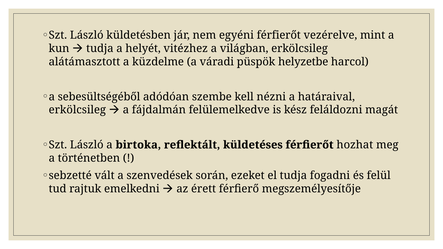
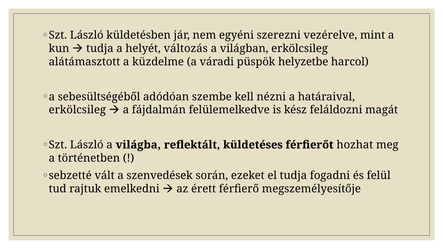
egyéni férfierőt: férfierőt -> szerezni (279, 35)
vitézhez: vitézhez -> változás (186, 49)
birtoka: birtoka -> világba (138, 145)
